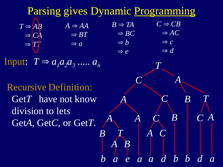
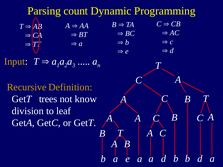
gives: gives -> count (76, 11)
Programming underline: present -> none (165, 11)
have: have -> trees (48, 99)
lets: lets -> leaf (64, 111)
